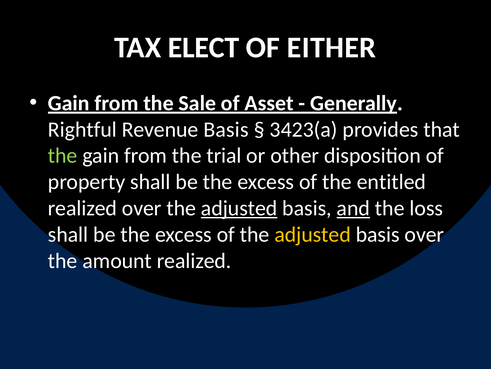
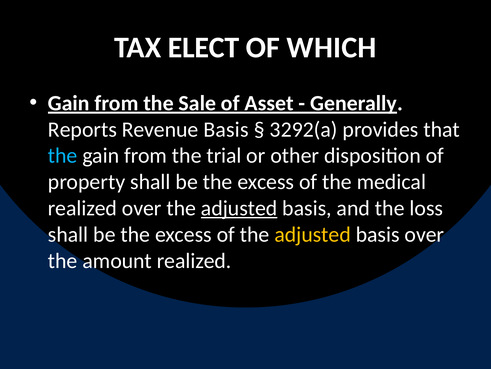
EITHER: EITHER -> WHICH (332, 48)
Rightful: Rightful -> Reports (82, 129)
3423(a: 3423(a -> 3292(a (304, 129)
the colour: light green -> light blue (63, 155)
entitled: entitled -> medical (391, 182)
and underline: present -> none (353, 208)
